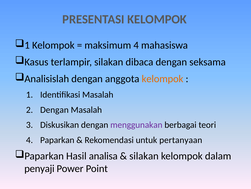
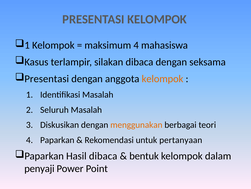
Analisislah: Analisislah -> Presentasi (47, 79)
Dengan: Dengan -> Seluruh (54, 109)
menggunakan colour: purple -> orange (136, 124)
Hasil analisa: analisa -> dibaca (103, 155)
silakan: silakan -> bentuk (144, 155)
